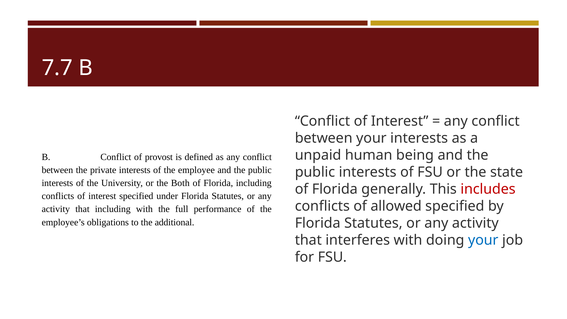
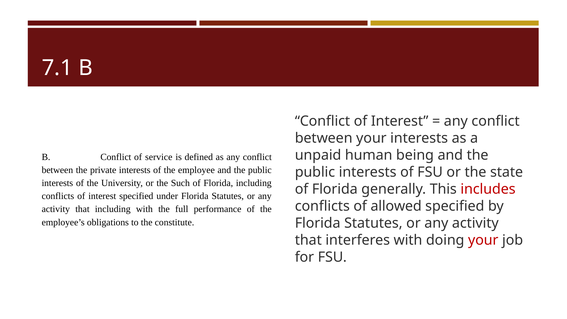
7.7: 7.7 -> 7.1 (57, 68)
provost: provost -> service (159, 157)
Both: Both -> Such (180, 183)
additional: additional -> constitute (174, 222)
your colour: blue -> red (483, 240)
